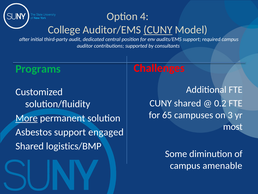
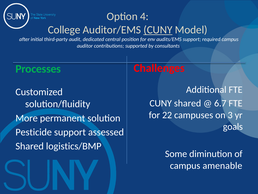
Programs: Programs -> Processes (38, 69)
0.2: 0.2 -> 6.7 (220, 103)
65: 65 -> 22 (167, 115)
More underline: present -> none (27, 118)
most: most -> goals (233, 126)
Asbestos: Asbestos -> Pesticide (34, 132)
engaged: engaged -> assessed (106, 132)
